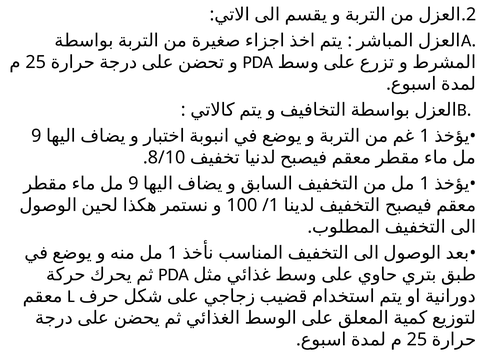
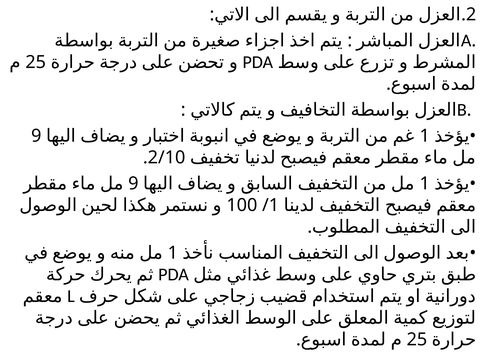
8/10: 8/10 -> 2/10 (167, 157)
